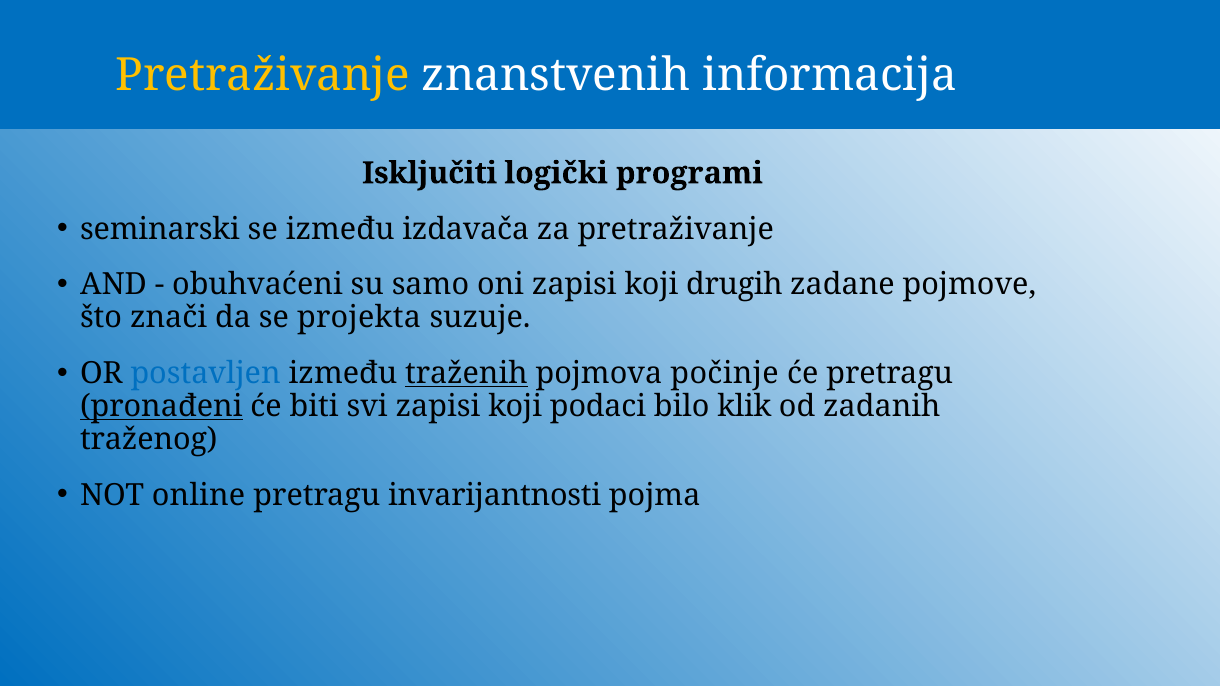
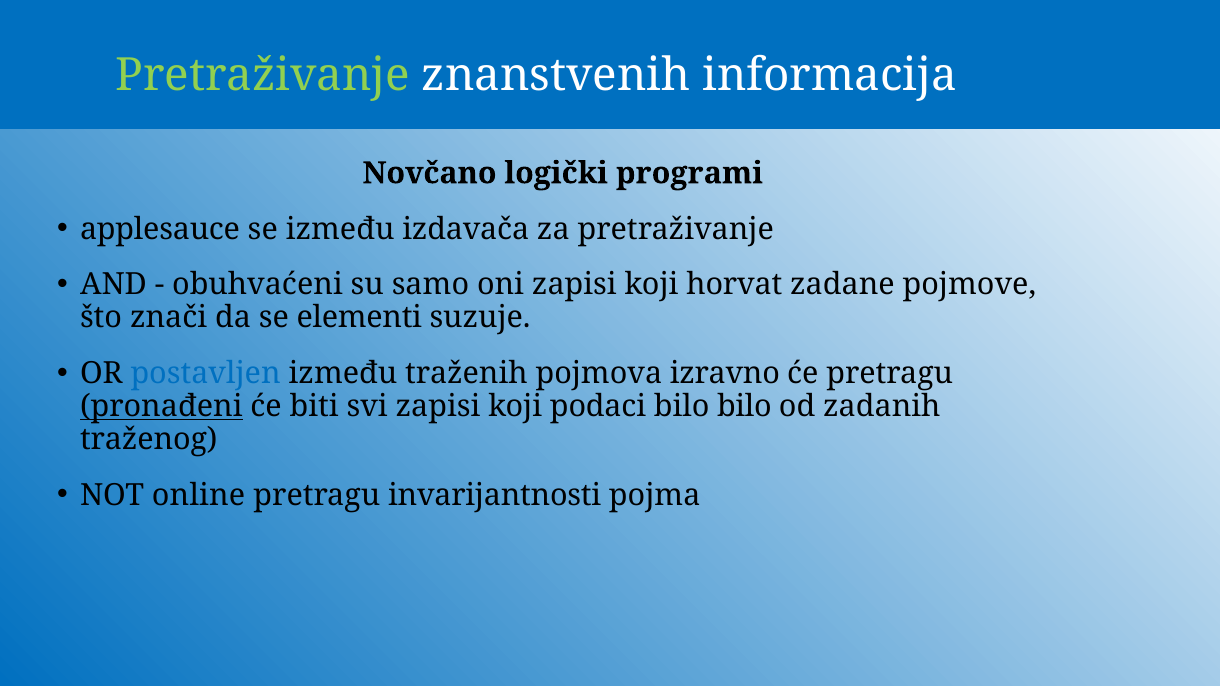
Pretraživanje colour: yellow -> light green (263, 76)
Isključiti: Isključiti -> Novčano (430, 173)
seminarski: seminarski -> applesauce (160, 229)
drugih: drugih -> horvat (734, 285)
projekta: projekta -> elementi (359, 318)
traženih underline: present -> none (466, 374)
počinje: počinje -> izravno (725, 374)
bilo klik: klik -> bilo (744, 407)
